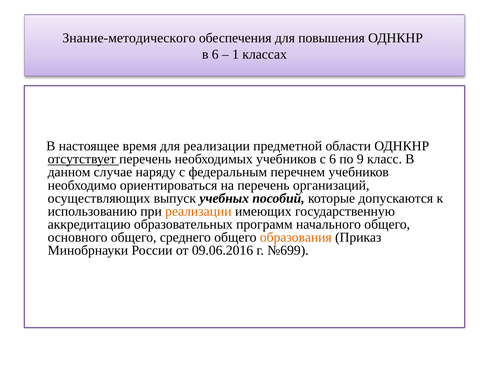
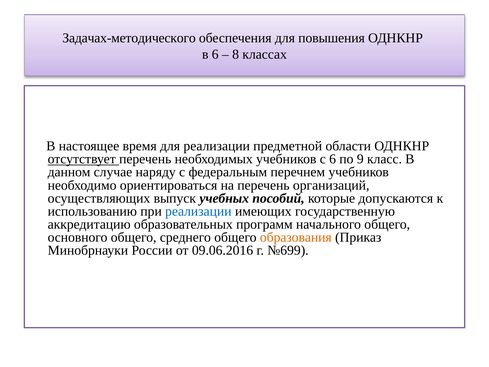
Знание-методического: Знание-методического -> Задачах-методического (129, 38)
1: 1 -> 8 (236, 54)
реализации colour: orange -> blue (198, 211)
